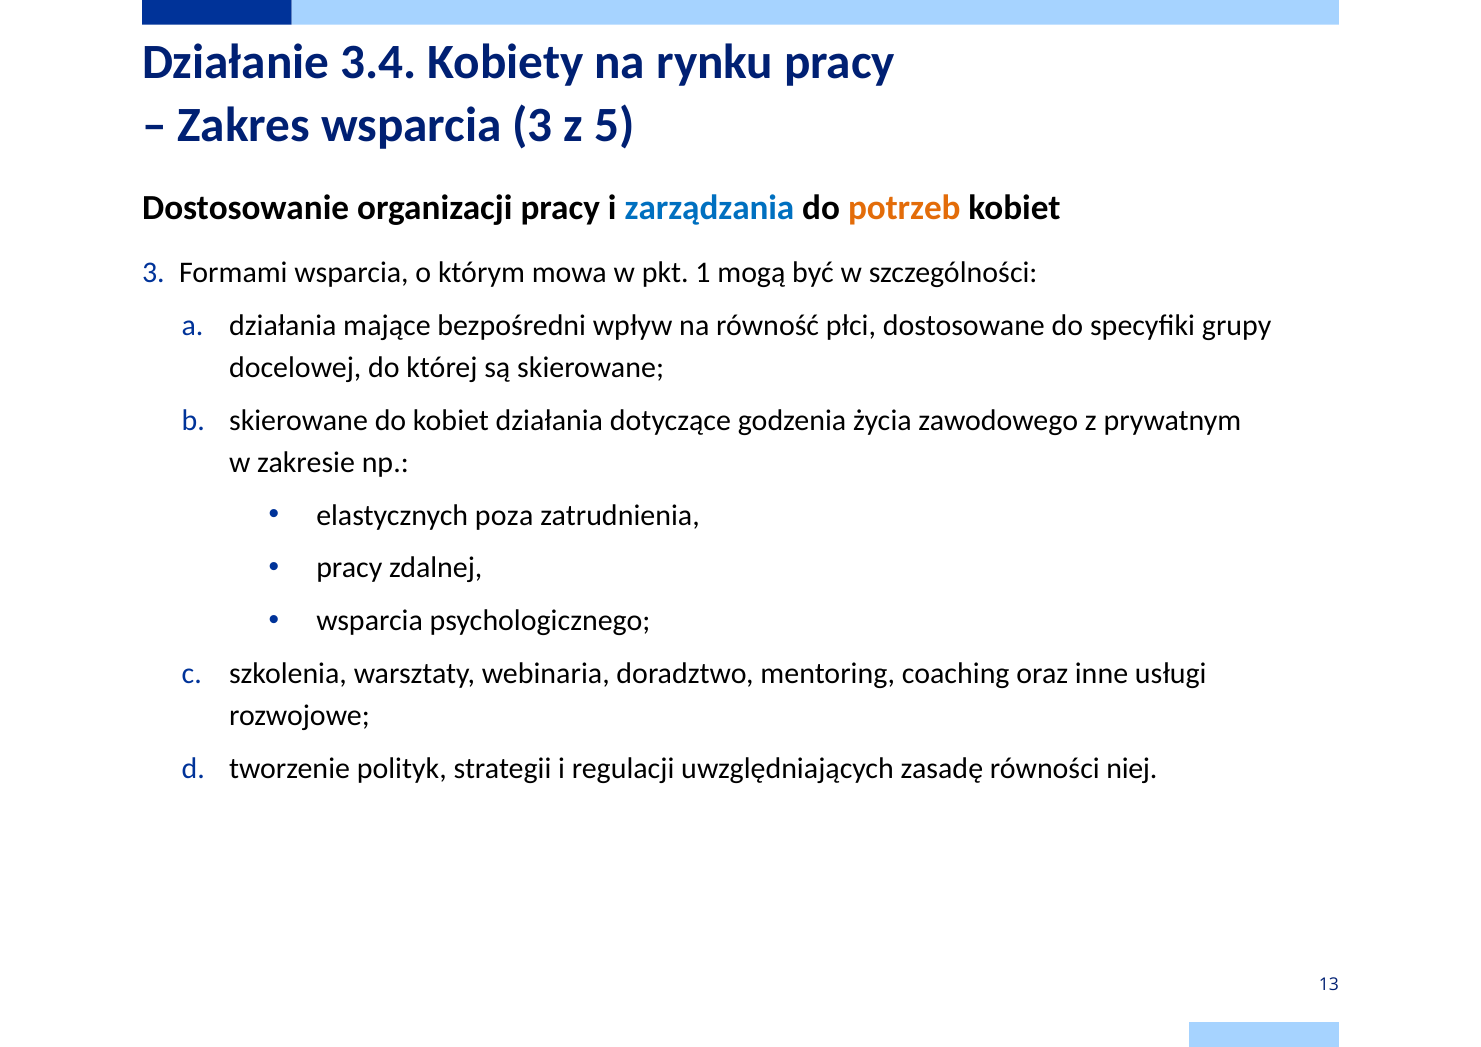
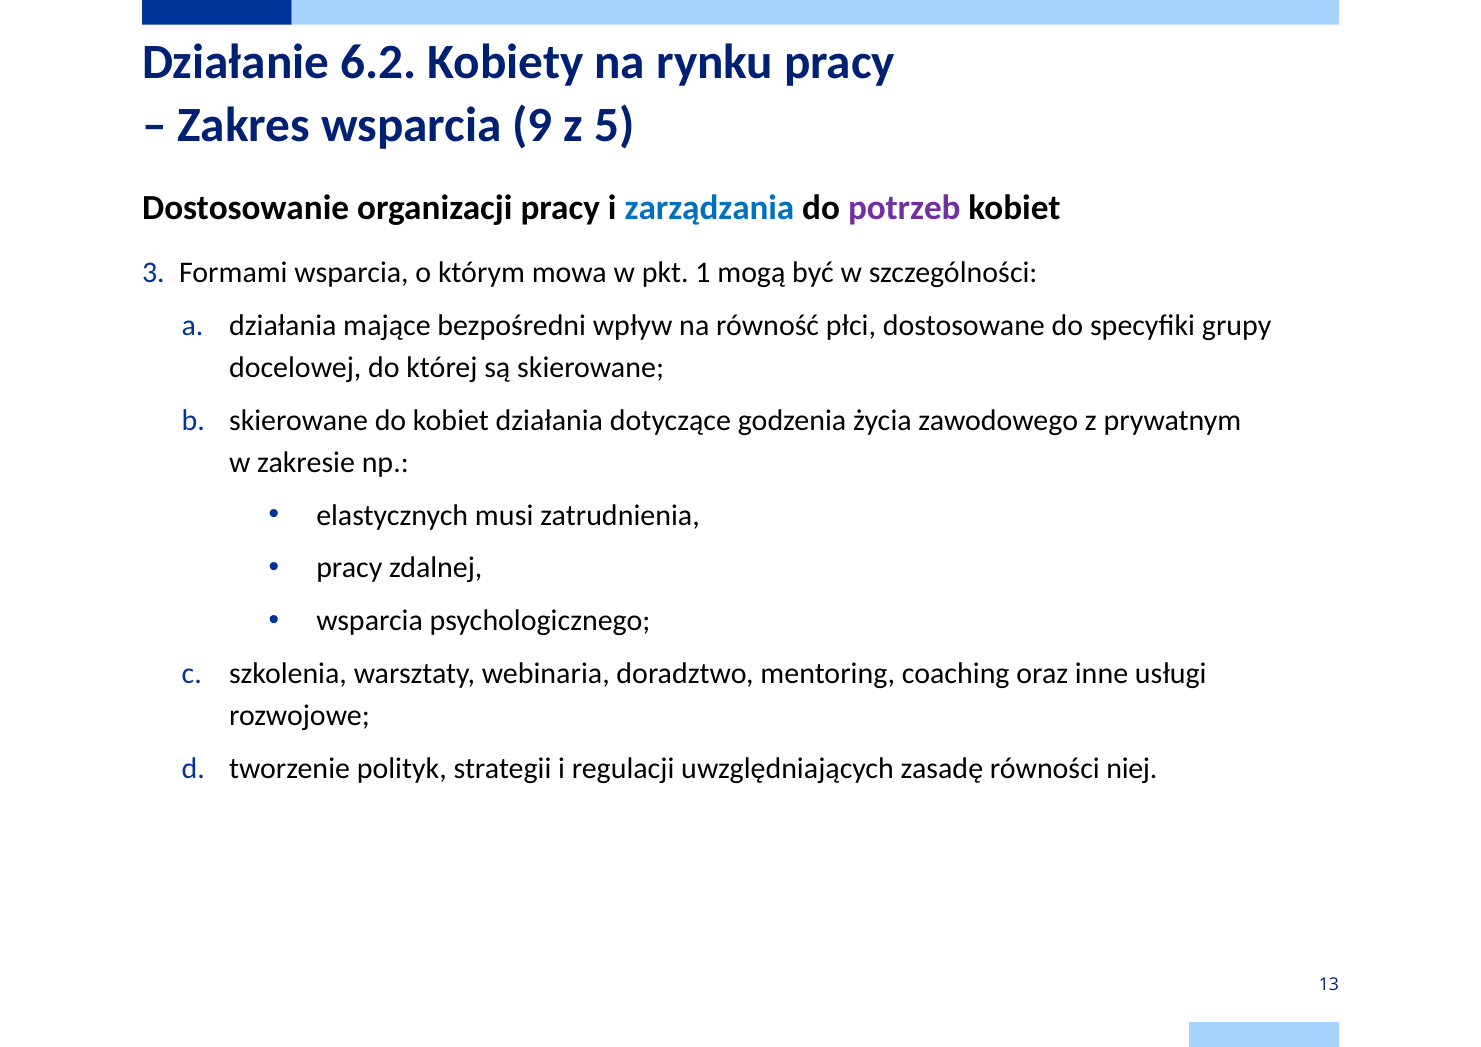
3.4: 3.4 -> 6.2 (378, 62)
wsparcia 3: 3 -> 9 (533, 125)
potrzeb colour: orange -> purple (904, 208)
poza: poza -> musi (504, 515)
